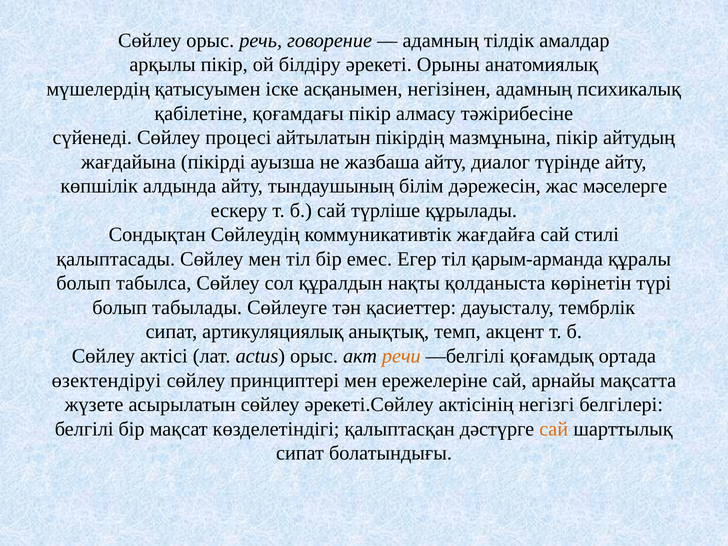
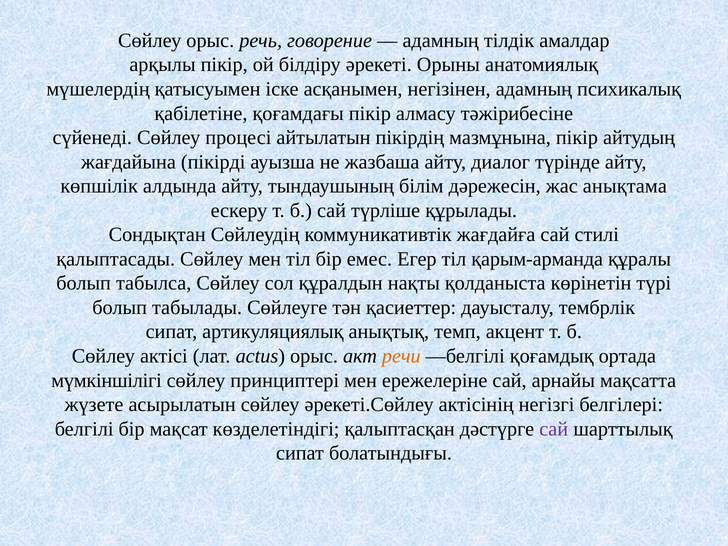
мәселерге: мәселерге -> анықтама (625, 186)
өзектендіруі: өзектендіруі -> мүмкіншілігі (107, 380)
сай colour: orange -> purple (554, 429)
